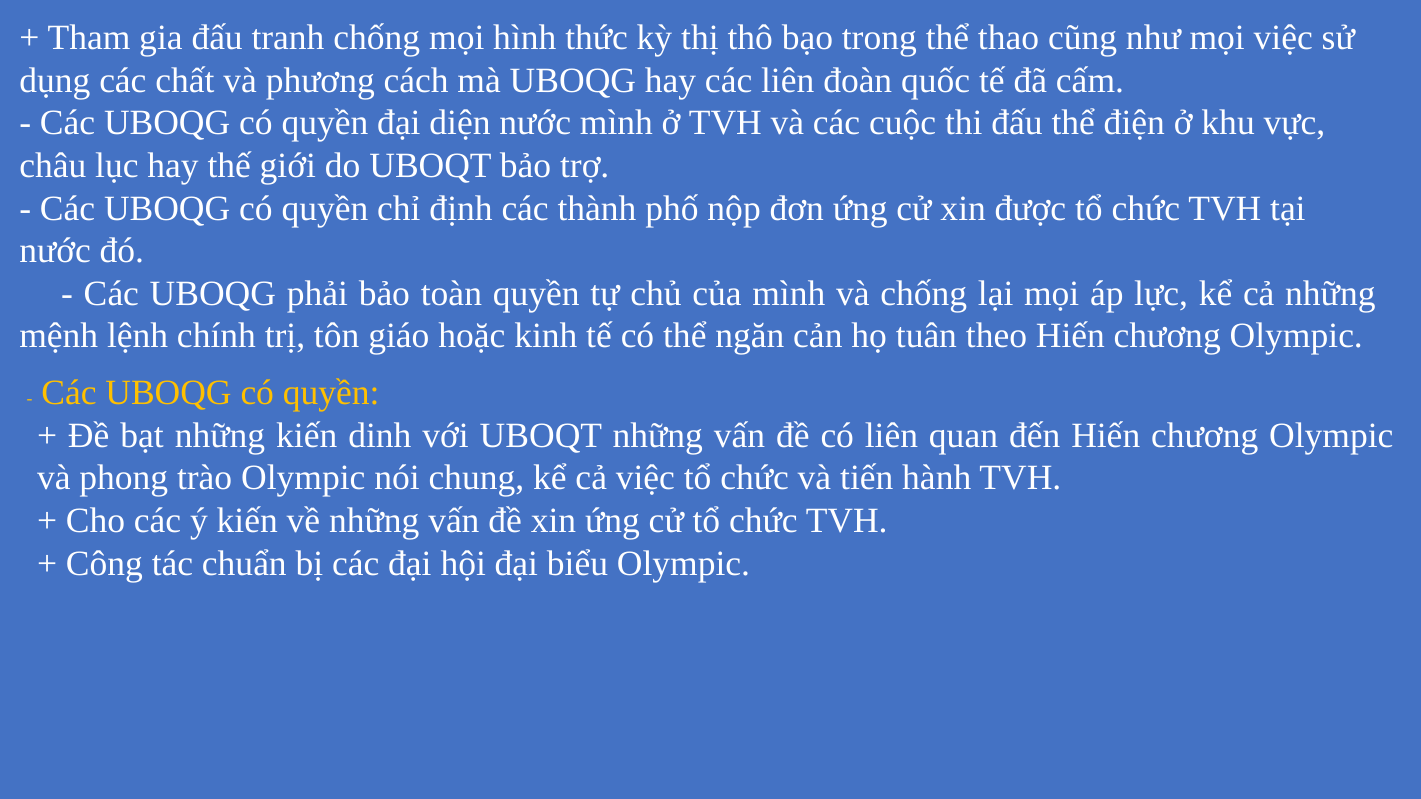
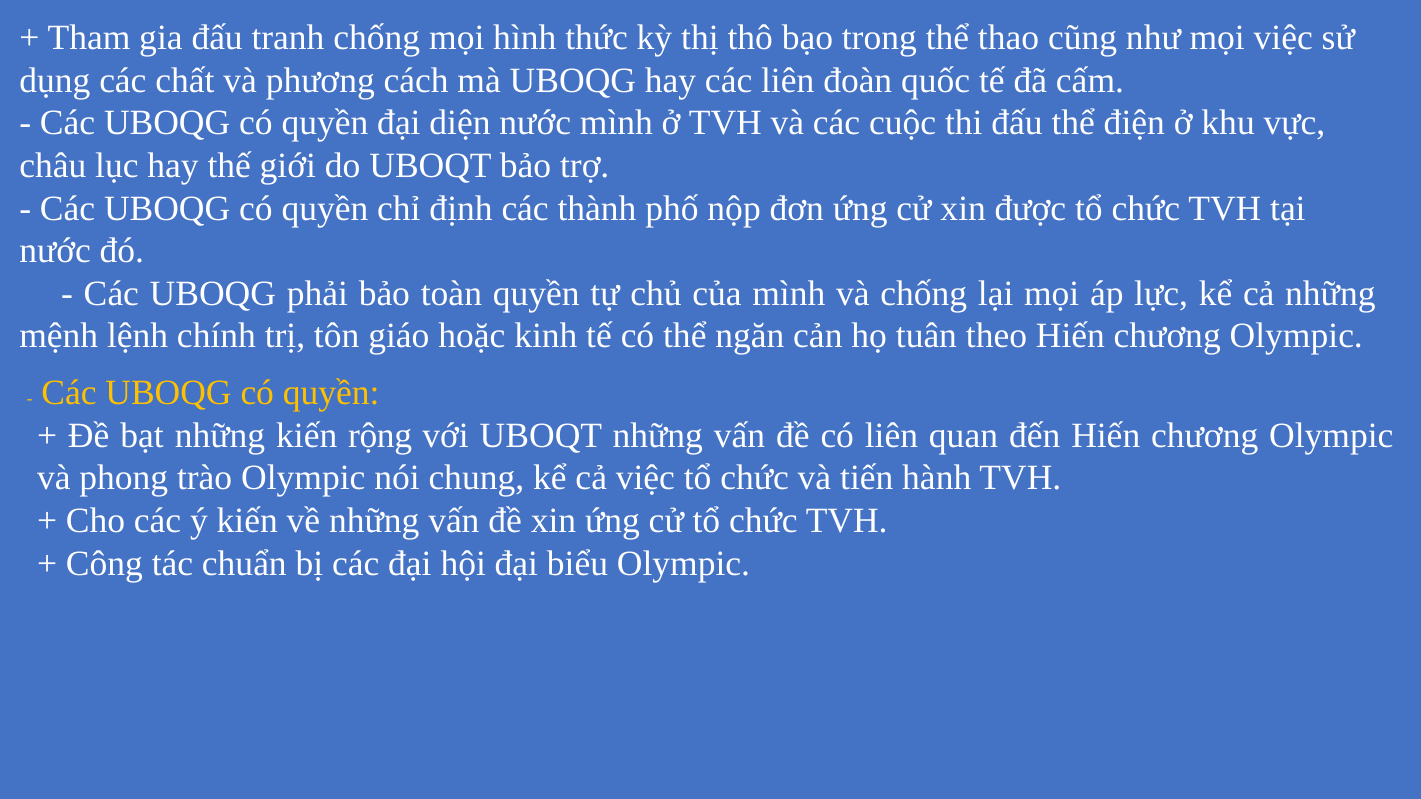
dinh: dinh -> rộng (380, 436)
